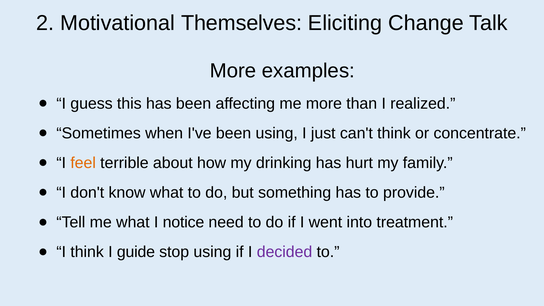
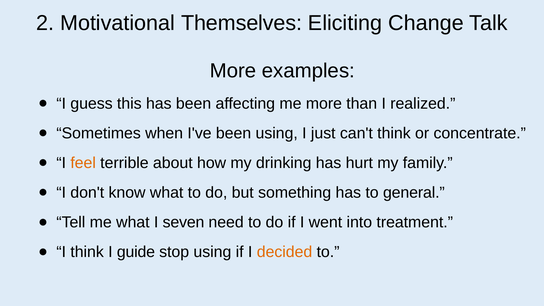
provide: provide -> general (414, 193)
notice: notice -> seven (183, 222)
decided colour: purple -> orange (285, 252)
